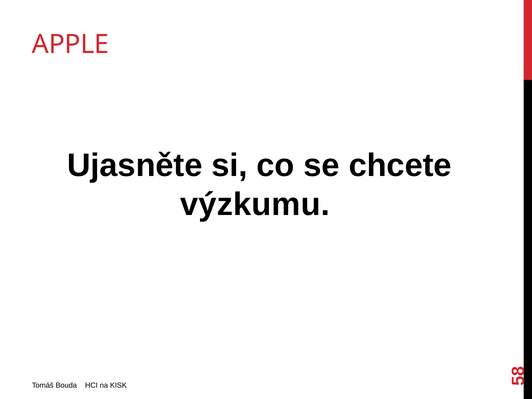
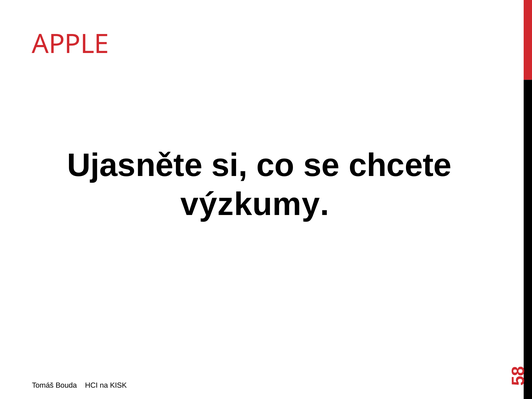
výzkumu: výzkumu -> výzkumy (255, 204)
